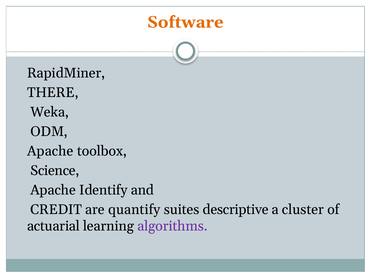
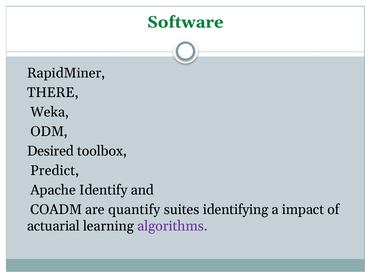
Software colour: orange -> green (185, 22)
Apache: Apache -> Desired (50, 151)
Science: Science -> Predict (55, 171)
CREDIT: CREDIT -> COADM (56, 210)
descriptive: descriptive -> identifying (236, 210)
cluster: cluster -> impact (303, 210)
